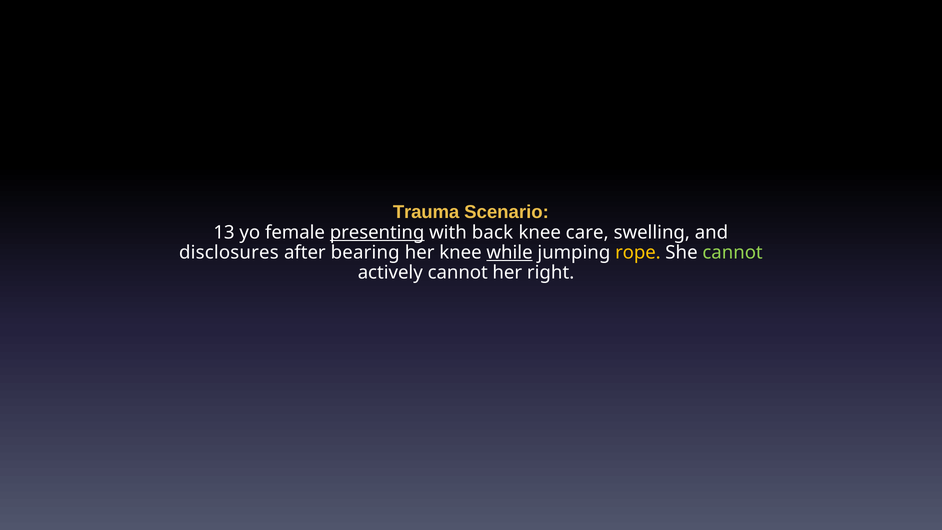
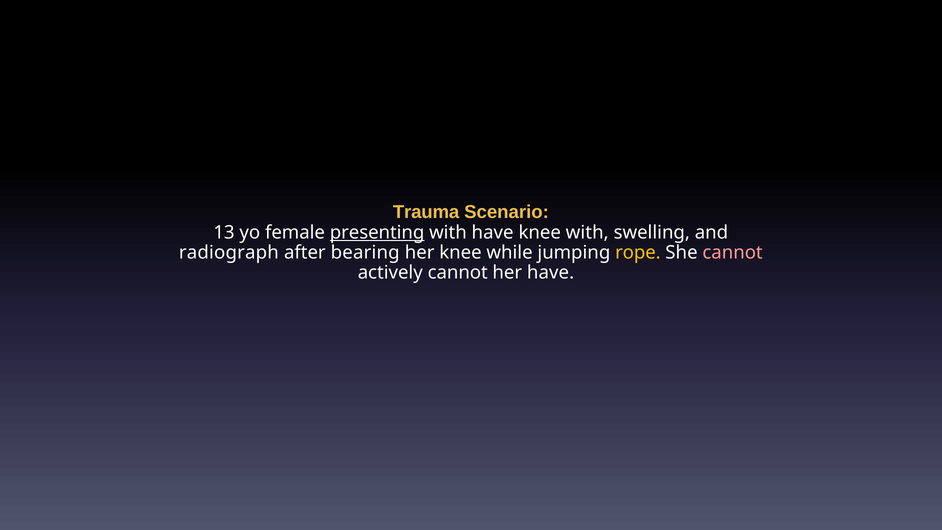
with back: back -> have (493, 232)
knee care: care -> with (587, 232)
disclosures: disclosures -> radiograph (229, 253)
while underline: present -> none (510, 253)
cannot colour: light green -> pink (733, 253)
her right: right -> have (551, 273)
